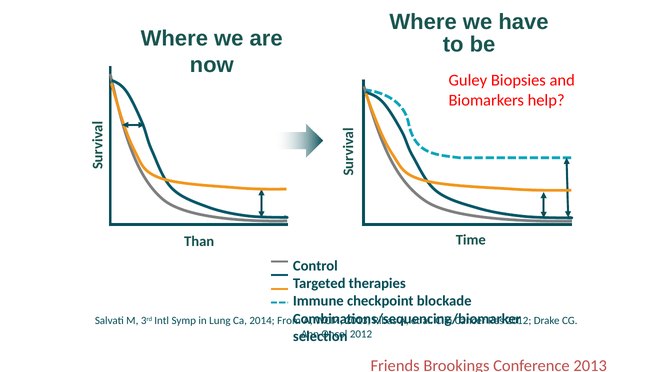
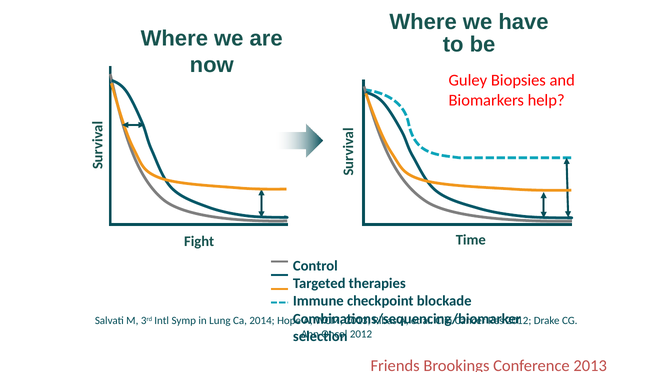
Than: Than -> Fight (199, 241)
From: From -> Hope (289, 321)
